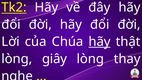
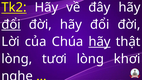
đổi underline: none -> present (11, 24)
giây: giây -> tươi (54, 59)
thay: thay -> khơi (127, 59)
